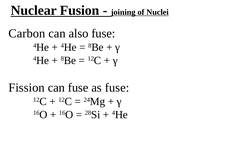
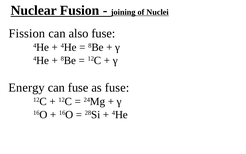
Carbon: Carbon -> Fission (27, 33)
Fission: Fission -> Energy (27, 87)
